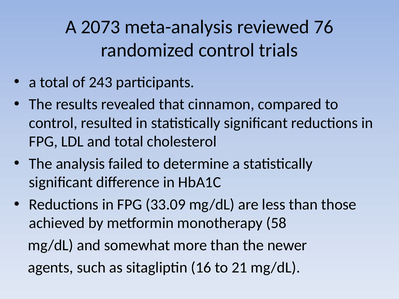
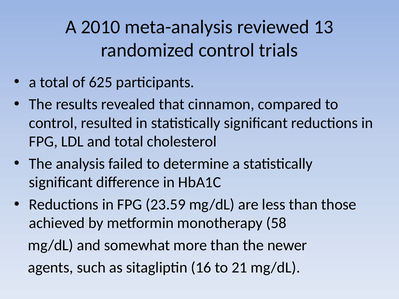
2073: 2073 -> 2010 (101, 27)
76: 76 -> 13 (324, 27)
243: 243 -> 625 (101, 82)
33.09: 33.09 -> 23.59 (166, 205)
